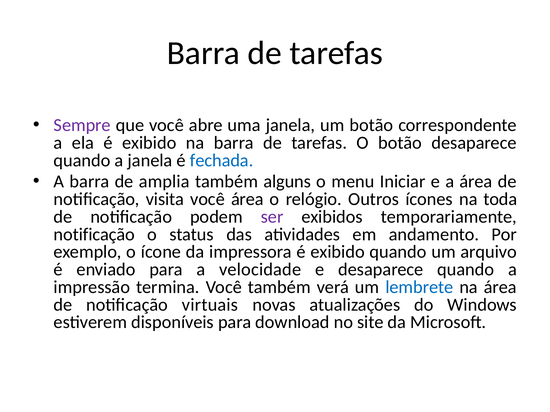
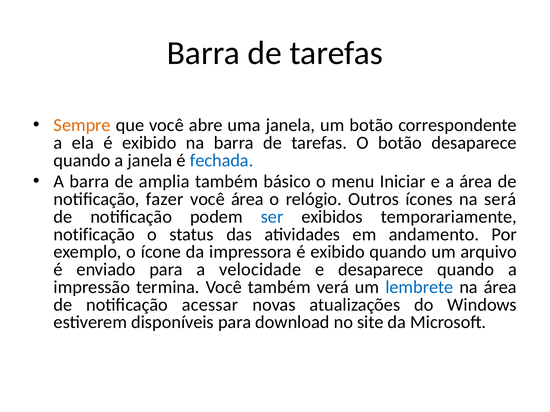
Sempre colour: purple -> orange (82, 125)
alguns: alguns -> básico (287, 182)
visita: visita -> fazer (165, 199)
toda: toda -> será (500, 199)
ser colour: purple -> blue (272, 217)
virtuais: virtuais -> acessar (210, 305)
